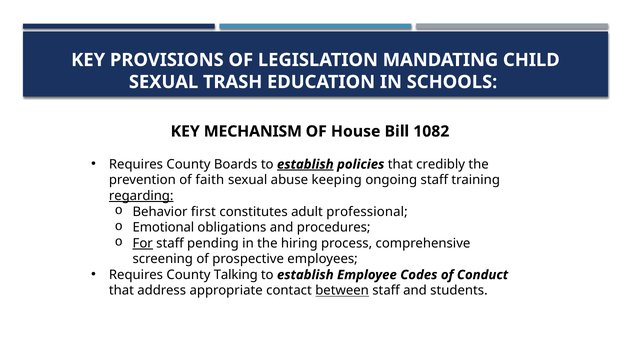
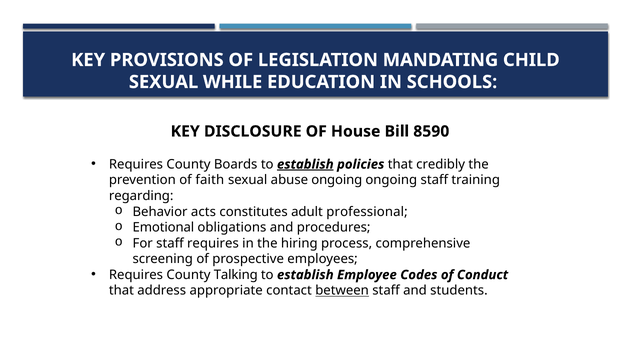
TRASH: TRASH -> WHILE (233, 82)
MECHANISM: MECHANISM -> DISCLOSURE (253, 131)
1082: 1082 -> 8590 (431, 131)
abuse keeping: keeping -> ongoing (337, 180)
regarding underline: present -> none (141, 196)
first: first -> acts (203, 212)
For underline: present -> none (143, 243)
staff pending: pending -> requires (213, 243)
